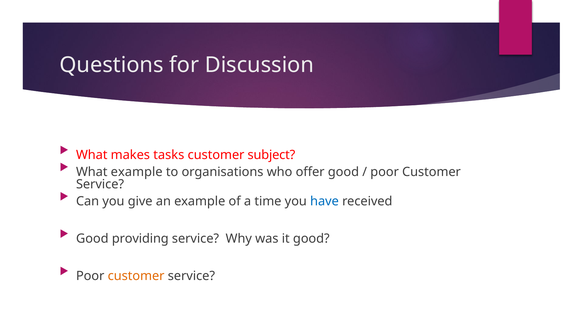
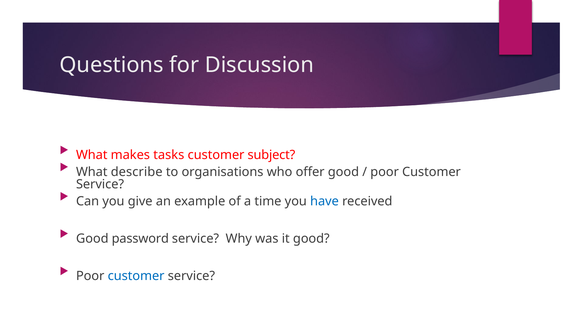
What example: example -> describe (137, 172)
providing: providing -> password (140, 239)
customer colour: orange -> blue (136, 276)
